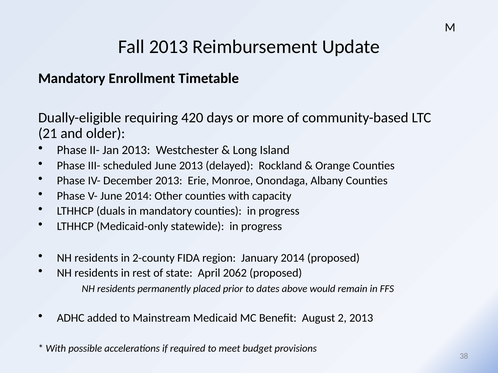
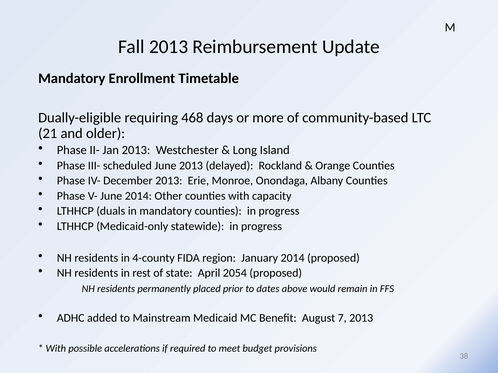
420: 420 -> 468 (192, 118)
2-county: 2-county -> 4-county (154, 258)
2062: 2062 -> 2054 (235, 273)
2: 2 -> 7 (342, 318)
